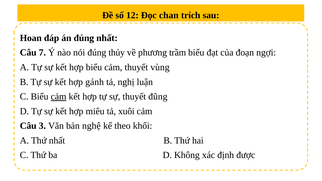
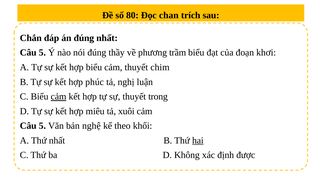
12: 12 -> 80 (132, 15)
Hoan: Hoan -> Chắn (31, 38)
7: 7 -> 5 (42, 53)
thủy: thủy -> thầy (117, 53)
ngợi: ngợi -> khơi (266, 53)
vùng: vùng -> chim (160, 67)
gánh: gánh -> phúc (95, 82)
đũng: đũng -> trong (158, 97)
3: 3 -> 5 (42, 126)
hai underline: none -> present (198, 141)
